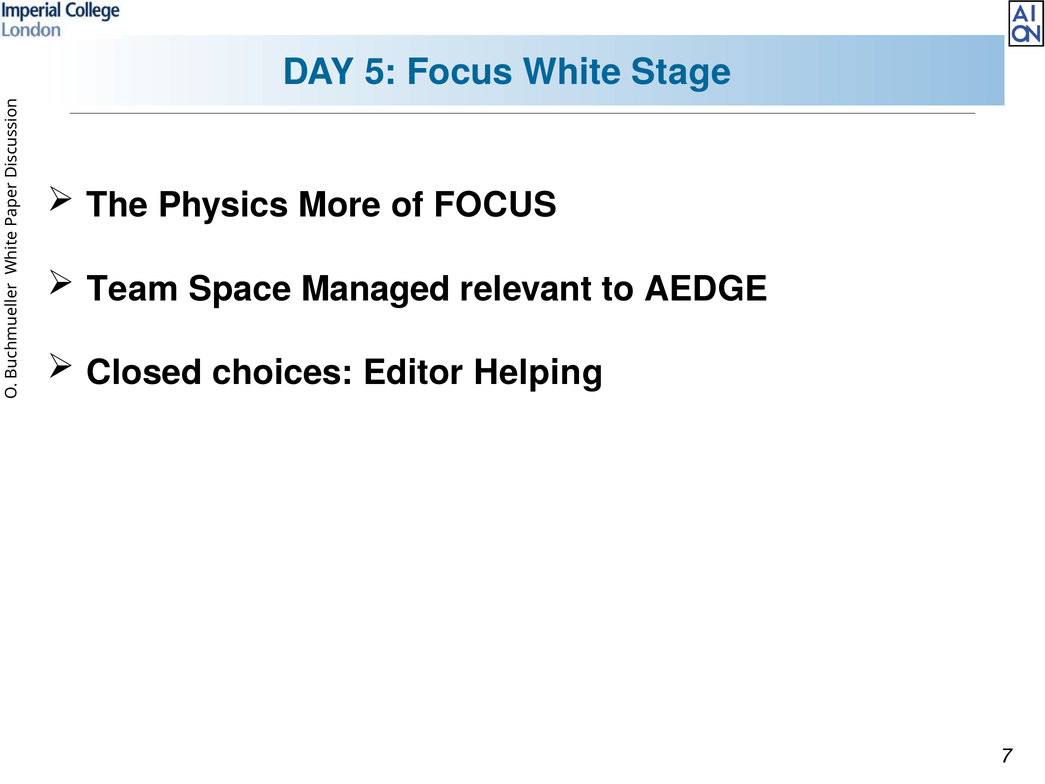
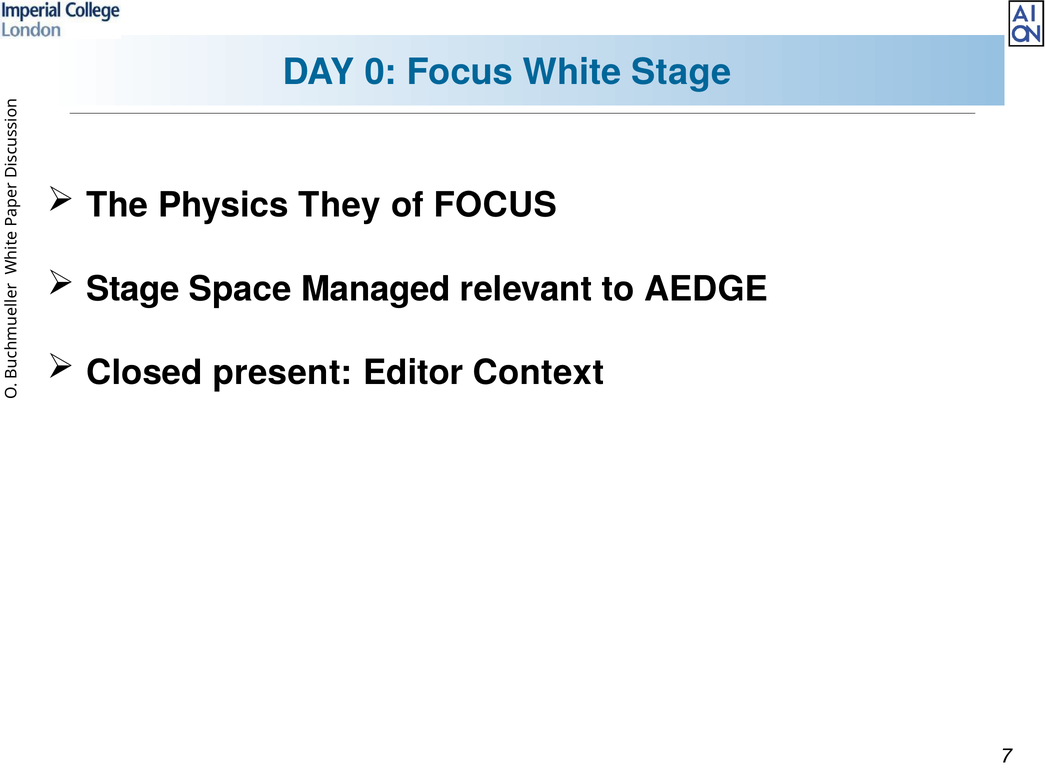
5: 5 -> 0 (381, 72)
More: More -> They (340, 205)
Team: Team -> Stage (133, 289)
choices: choices -> present (283, 373)
Helping: Helping -> Context (539, 373)
